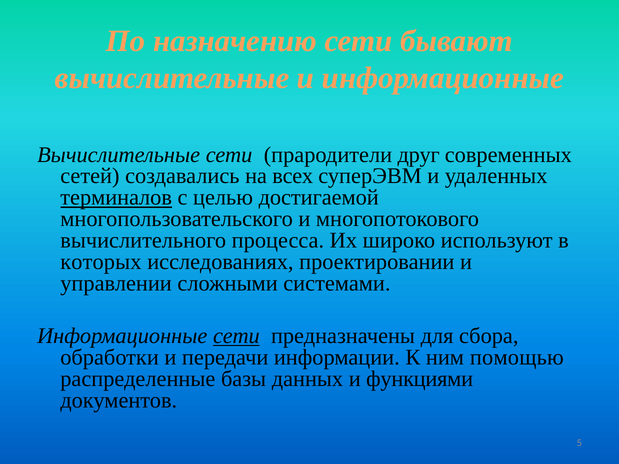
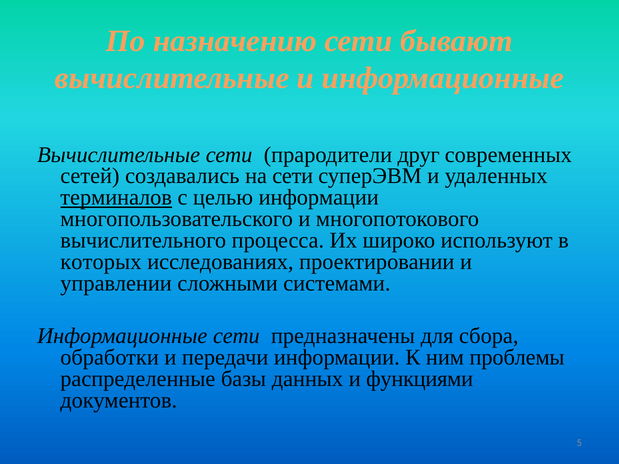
на всех: всех -> сети (293, 176)
целью достигаемой: достигаемой -> информации (319, 198)
сети underline: present -> none (236, 336)
помощью: помощью -> проблемы (517, 358)
